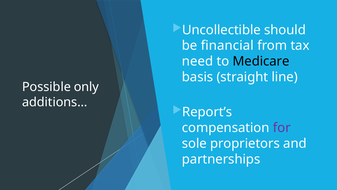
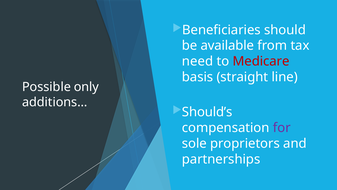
Uncollectible: Uncollectible -> Beneficiaries (221, 30)
financial: financial -> available (227, 46)
Medicare colour: black -> red (261, 61)
Report’s: Report’s -> Should’s (207, 112)
